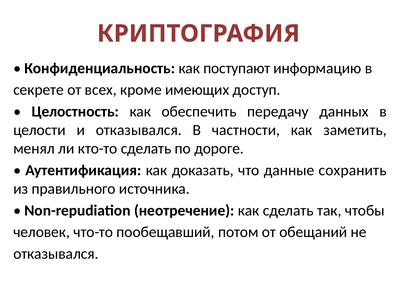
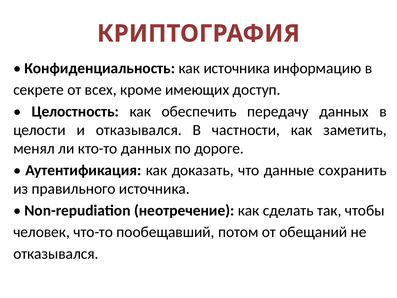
как поступают: поступают -> источника (237, 68)
кто-то сделать: сделать -> данных (146, 148)
